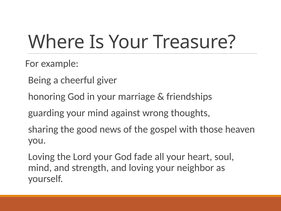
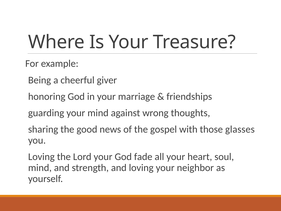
heaven: heaven -> glasses (240, 129)
